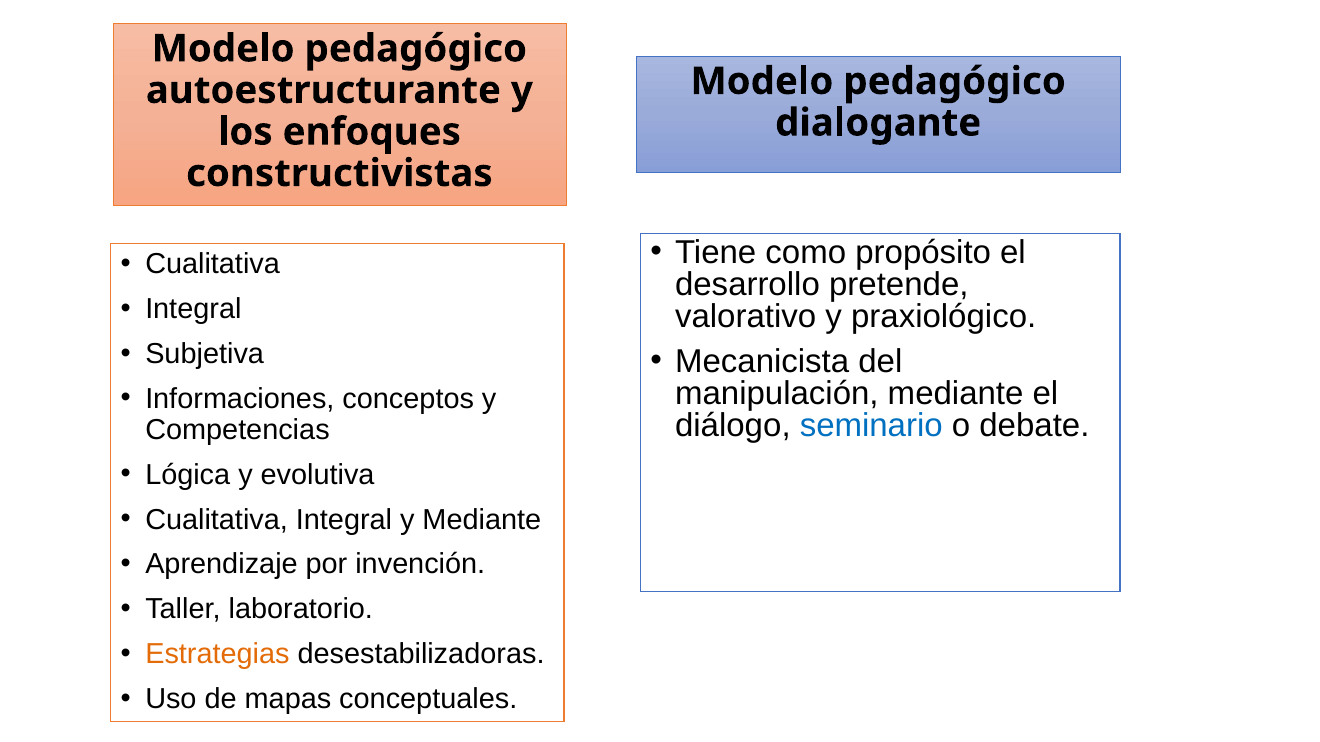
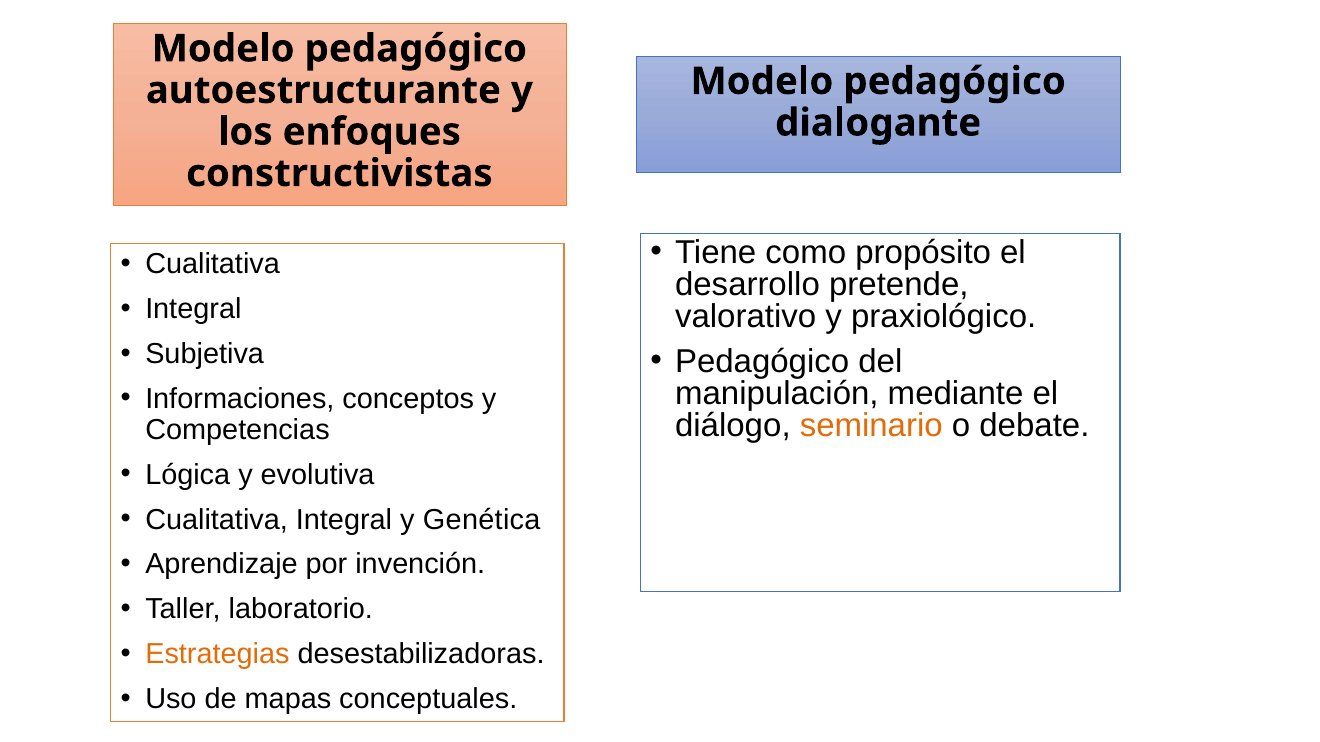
Mecanicista: Mecanicista -> Pedagógico (762, 362)
seminario colour: blue -> orange (871, 425)
y Mediante: Mediante -> Genética (482, 520)
